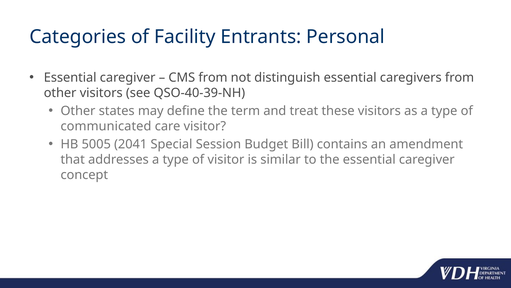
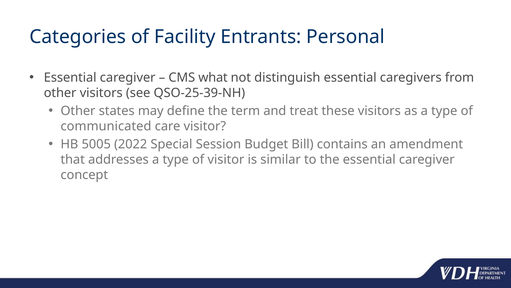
CMS from: from -> what (213, 78)
QSO-40-39-NH: QSO-40-39-NH -> QSO-25-39-NH (199, 93)
2041: 2041 -> 2022 (131, 144)
